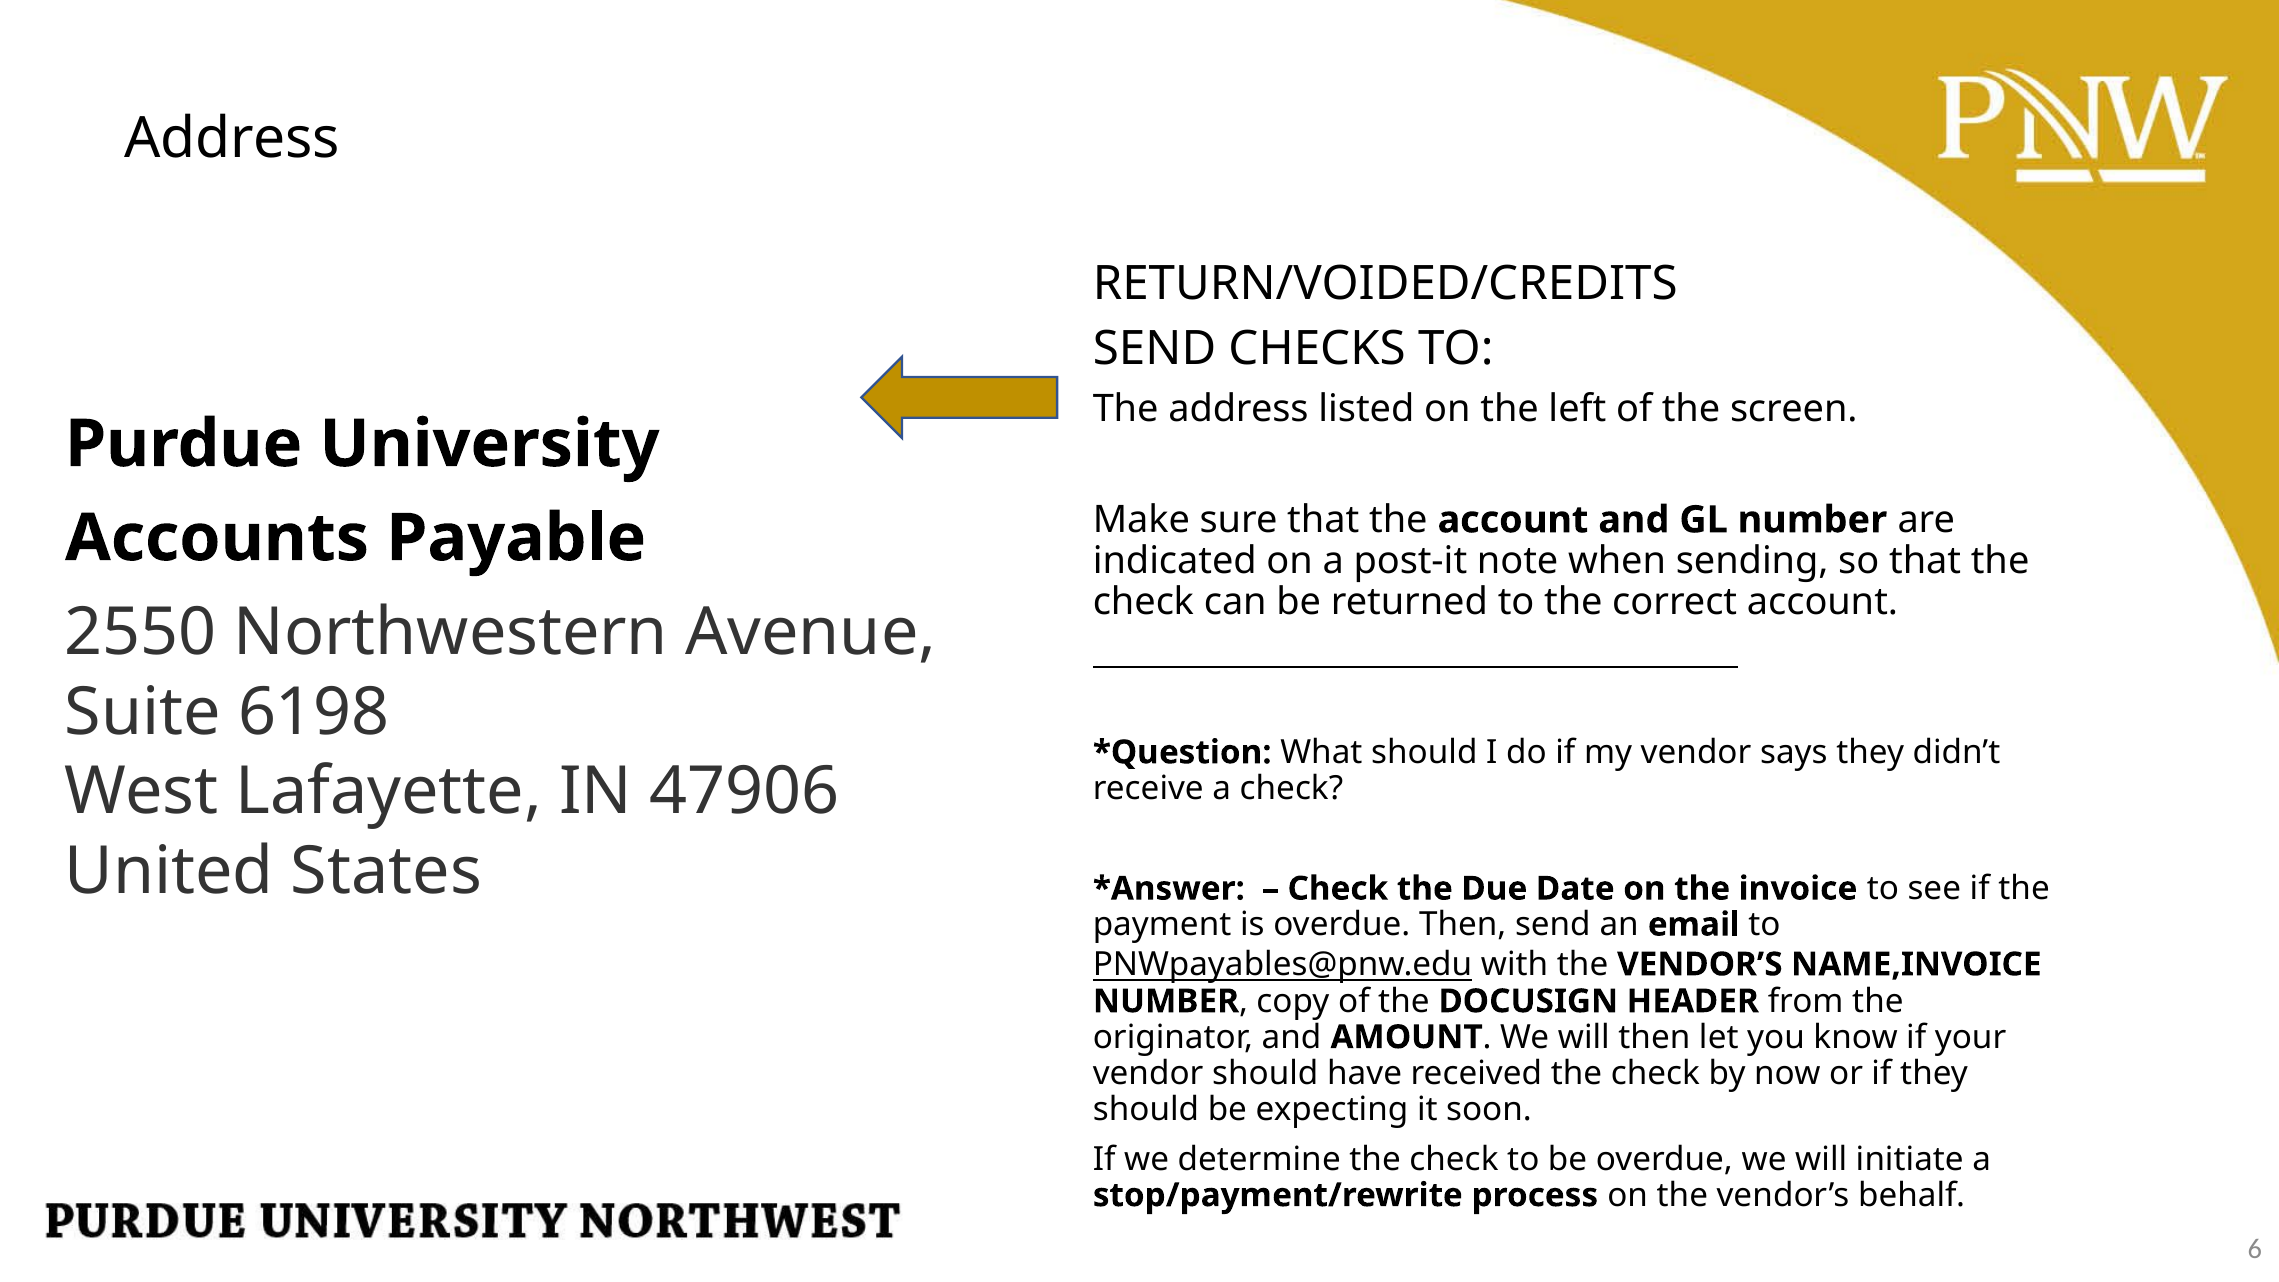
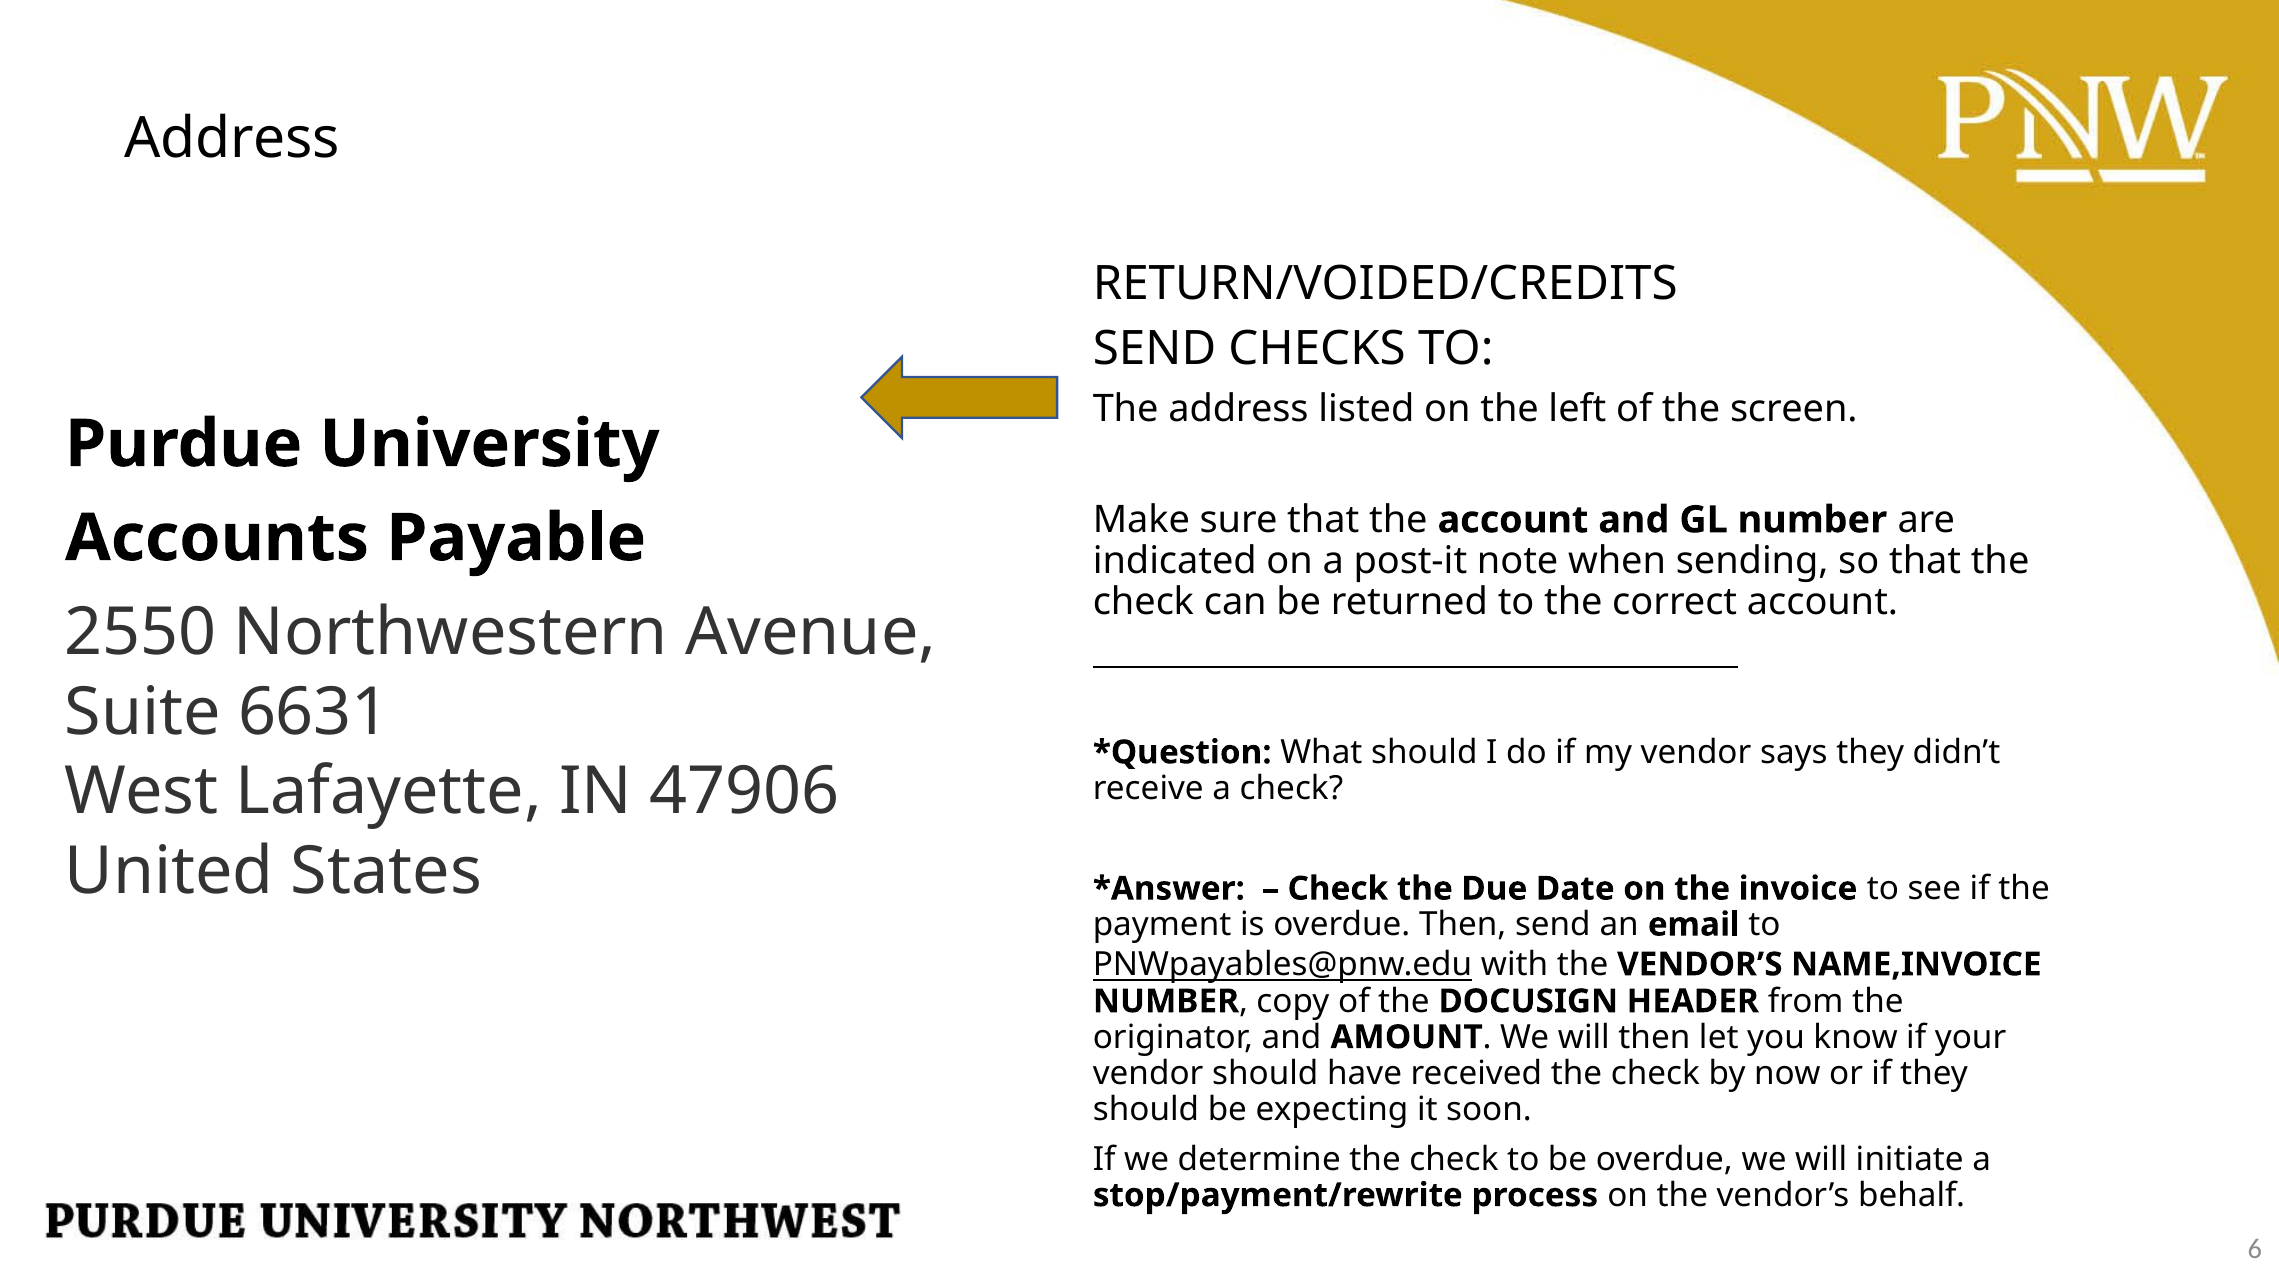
6198: 6198 -> 6631 (314, 712)
